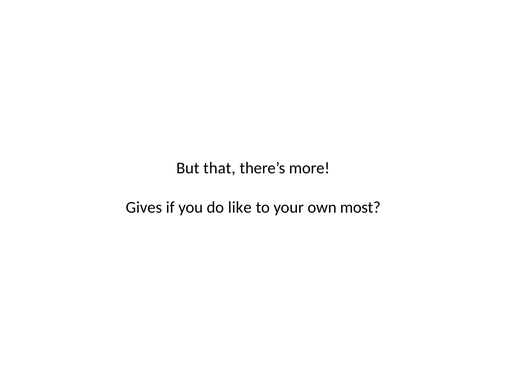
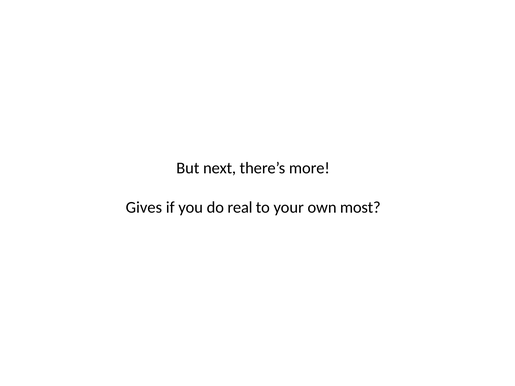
that: that -> next (220, 168)
like: like -> real (240, 208)
